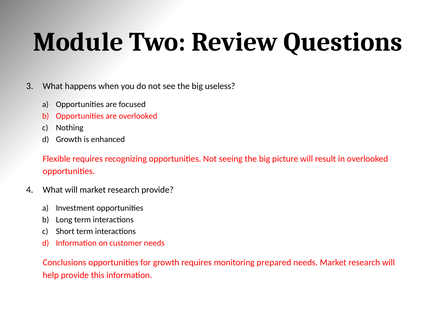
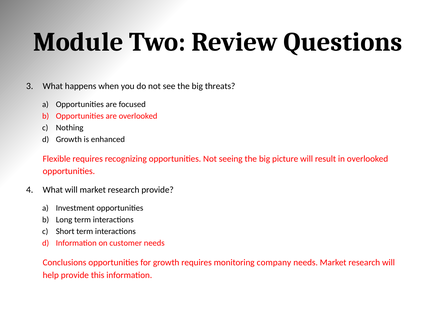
useless: useless -> threats (220, 86)
prepared: prepared -> company (274, 263)
